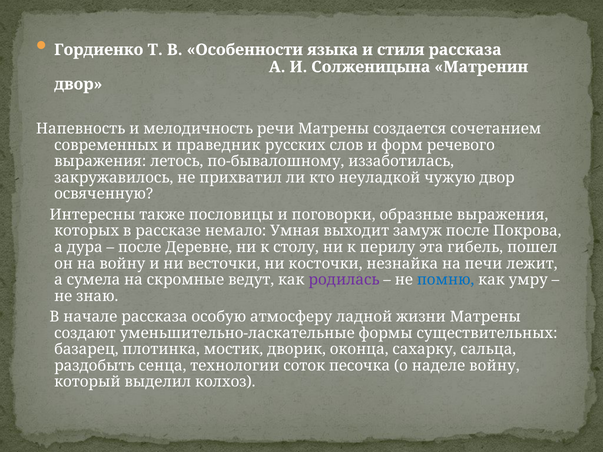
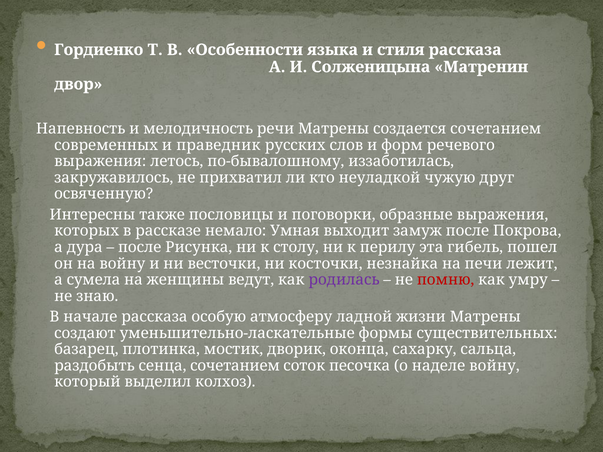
чужую двор: двор -> друг (497, 178)
Деревне: Деревне -> Рисунка (199, 247)
скромные: скромные -> женщины (185, 280)
помню colour: blue -> red (446, 280)
сенца технологии: технологии -> сочетанием (235, 366)
